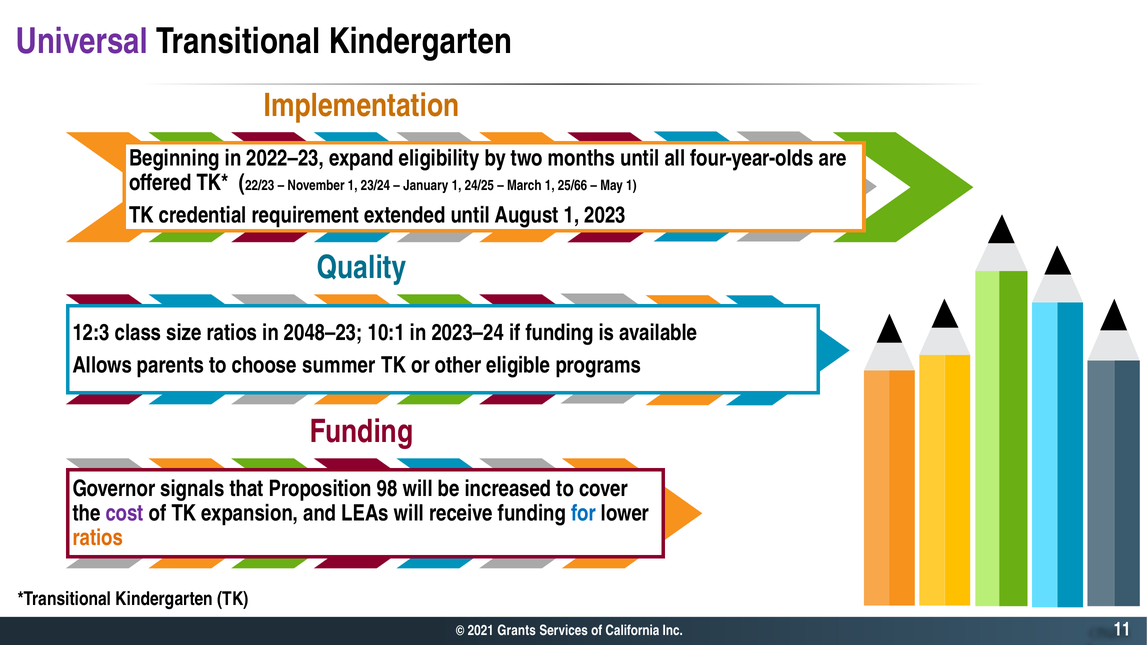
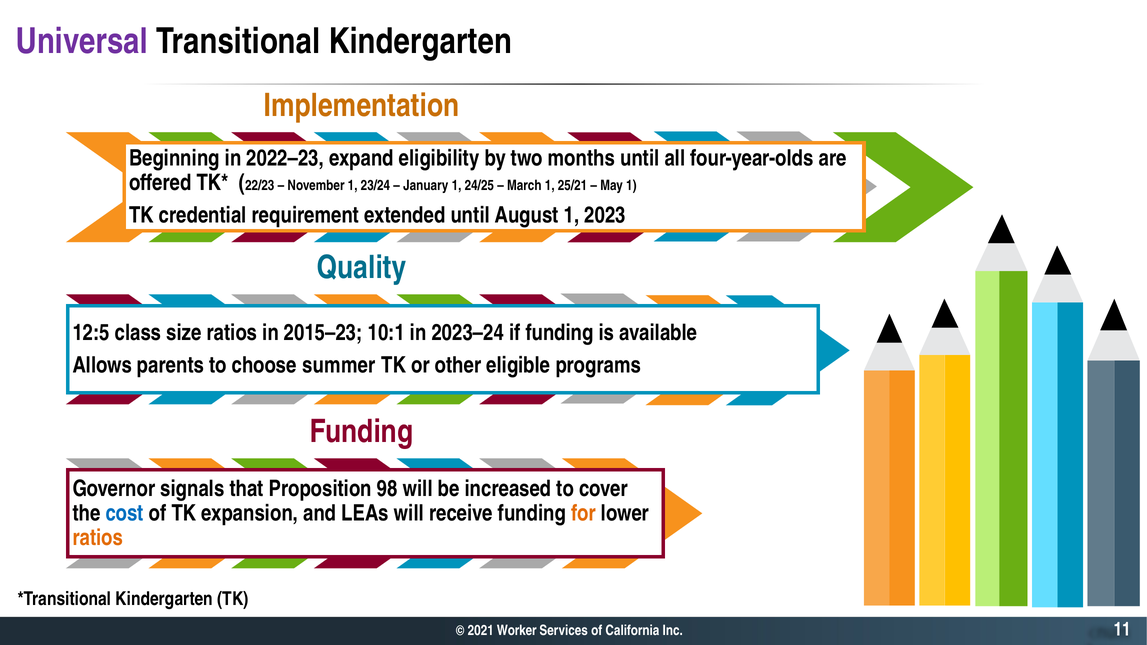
25/66: 25/66 -> 25/21 (573, 185)
12:3: 12:3 -> 12:5 (91, 333)
2048–23: 2048–23 -> 2015–23 (323, 333)
cost colour: purple -> blue (125, 513)
for colour: blue -> orange (583, 513)
Grants: Grants -> Worker (517, 631)
